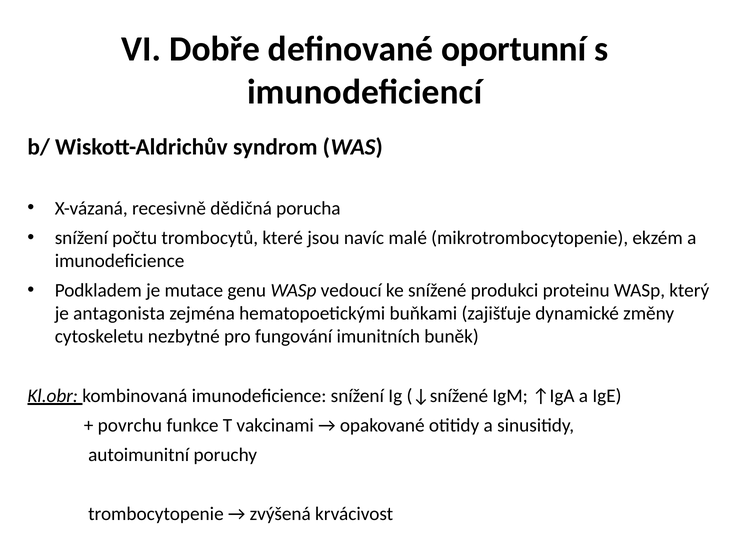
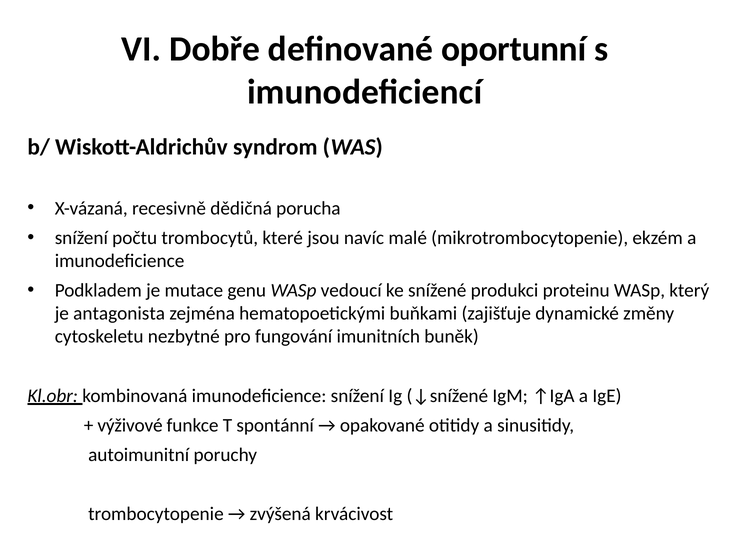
povrchu: povrchu -> výživové (130, 426)
vakcinami: vakcinami -> spontánní (275, 426)
